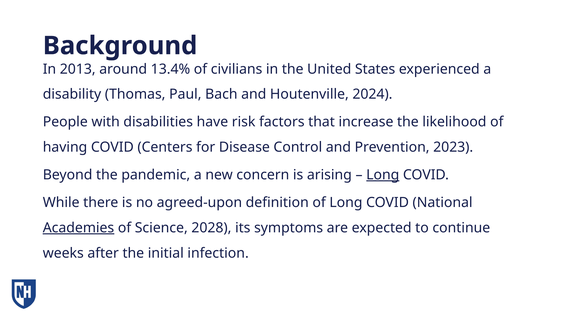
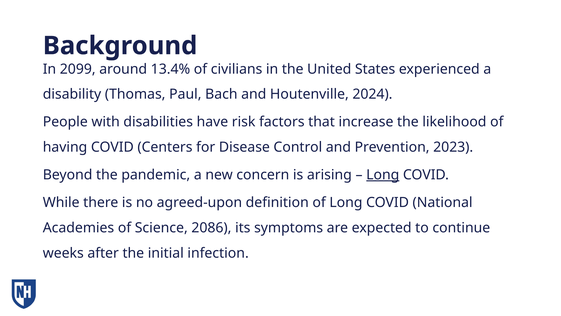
2013: 2013 -> 2099 (78, 69)
Academies underline: present -> none (78, 227)
2028: 2028 -> 2086 (211, 227)
